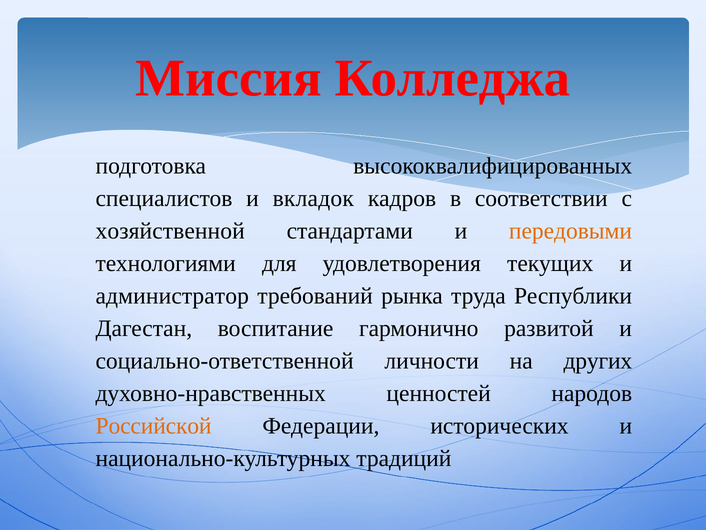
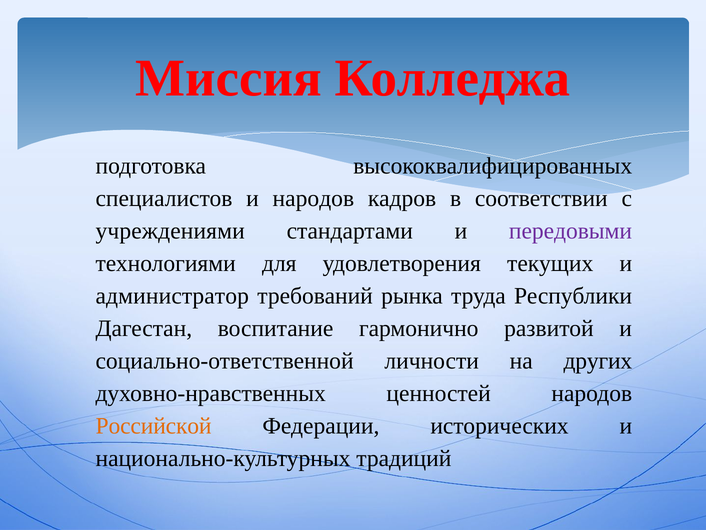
и вкладок: вкладок -> народов (313, 198)
хозяйственной: хозяйственной -> учреждениями (170, 231)
передовыми colour: orange -> purple (571, 231)
